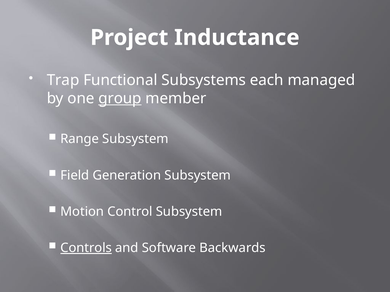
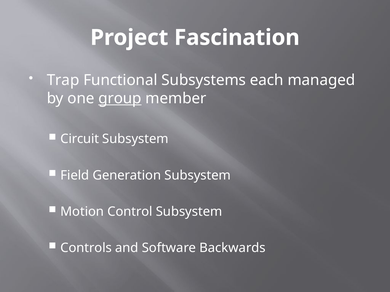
Inductance: Inductance -> Fascination (237, 38)
Range: Range -> Circuit (80, 139)
Controls underline: present -> none (86, 248)
